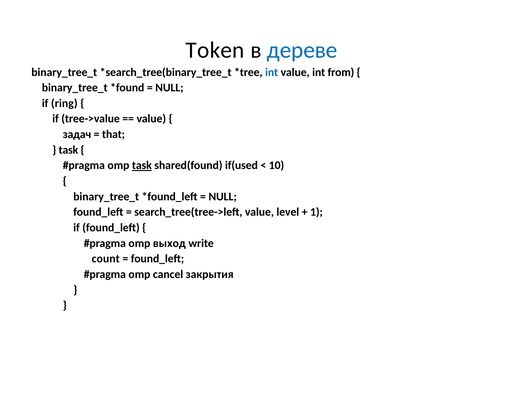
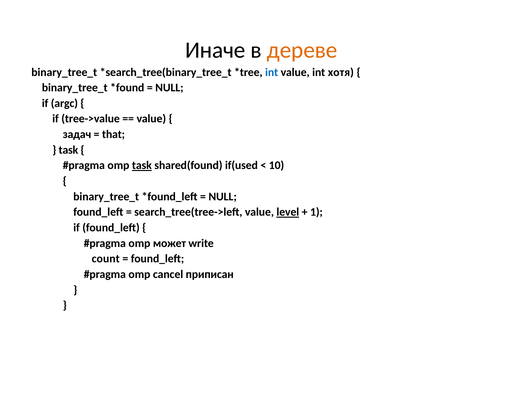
Token: Token -> Иначе (215, 50)
дереве colour: blue -> orange (302, 50)
from: from -> хотя (341, 72)
ring: ring -> argc (64, 103)
level underline: none -> present (288, 212)
выход: выход -> может (169, 243)
закрытия: закрытия -> приписан (210, 274)
